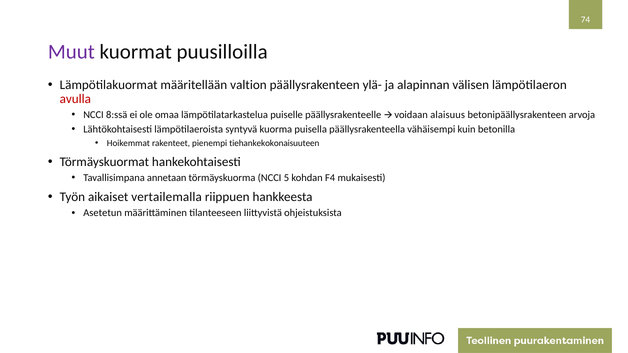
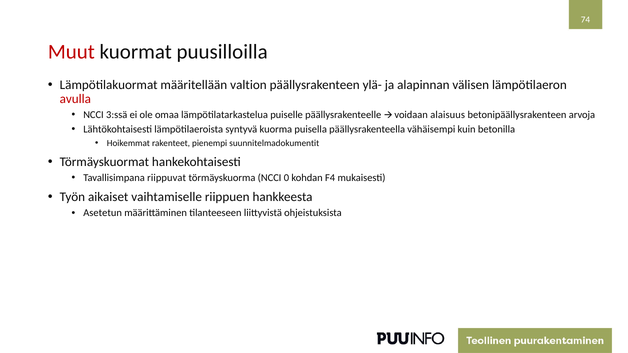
Muut colour: purple -> red (71, 52)
8:ssä: 8:ssä -> 3:ssä (117, 115)
tiehankekokonaisuuteen: tiehankekokonaisuuteen -> suunnitelmadokumentit (274, 143)
annetaan: annetaan -> riippuvat (167, 178)
5: 5 -> 0 (286, 178)
vertailemalla: vertailemalla -> vaihtamiselle (167, 197)
